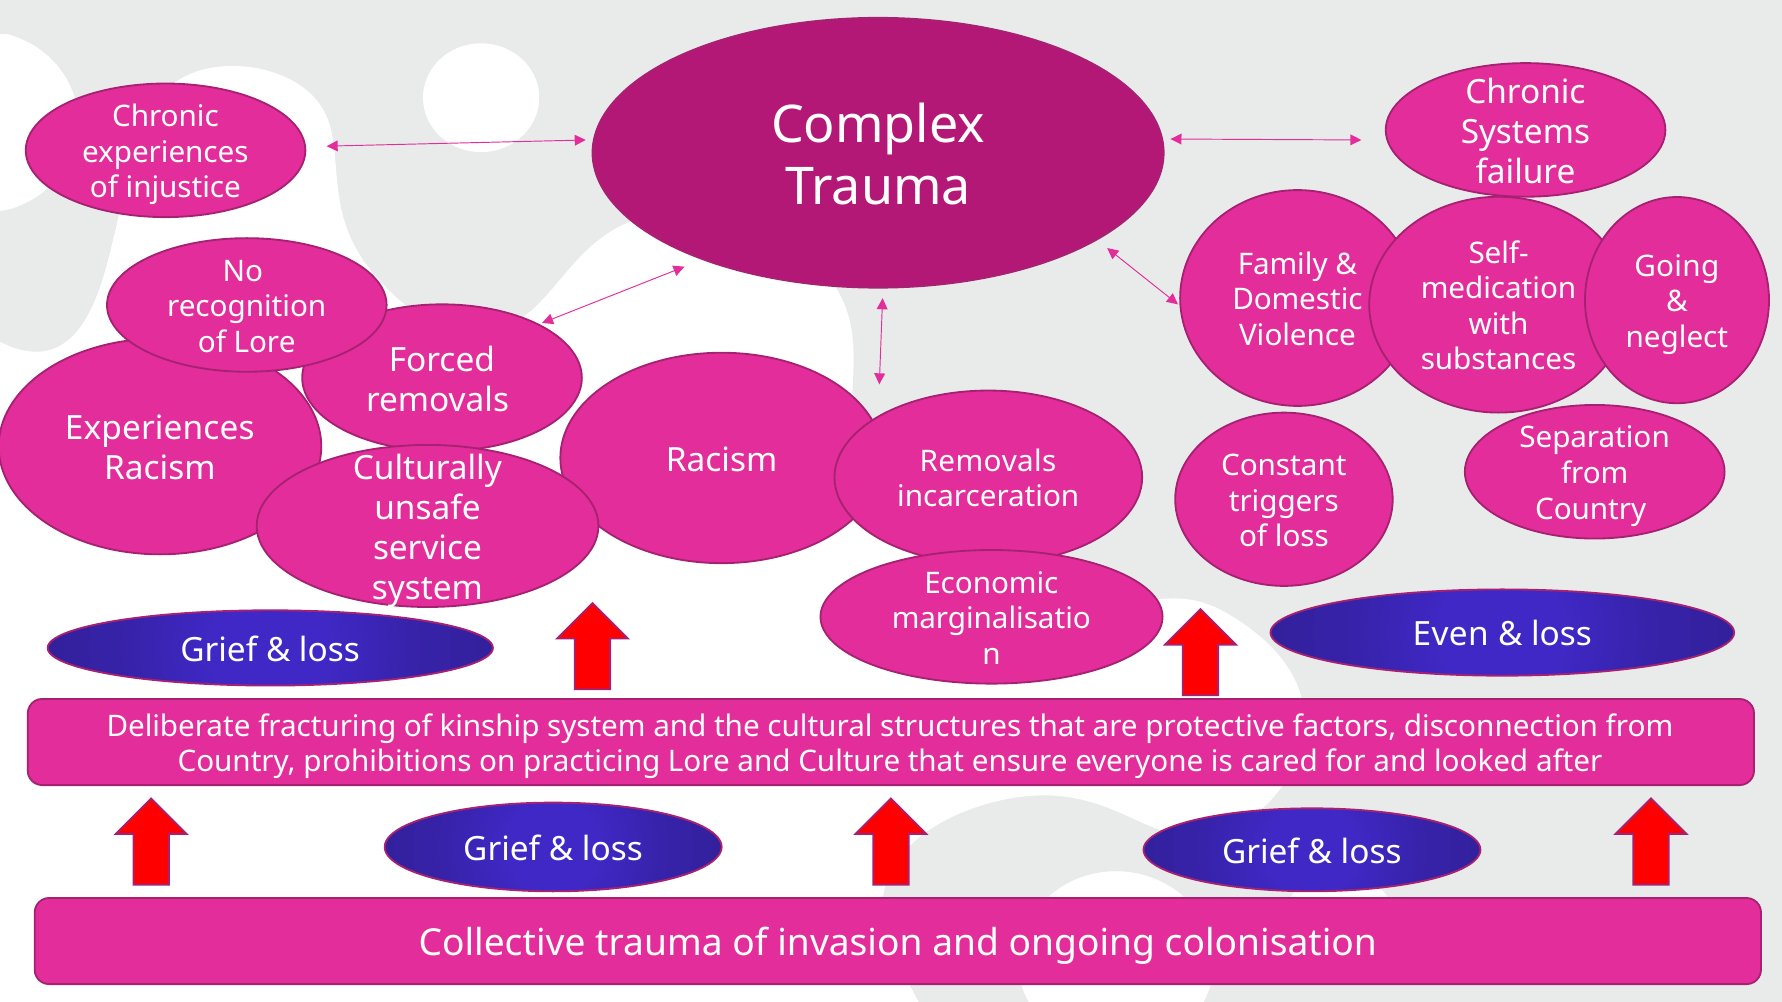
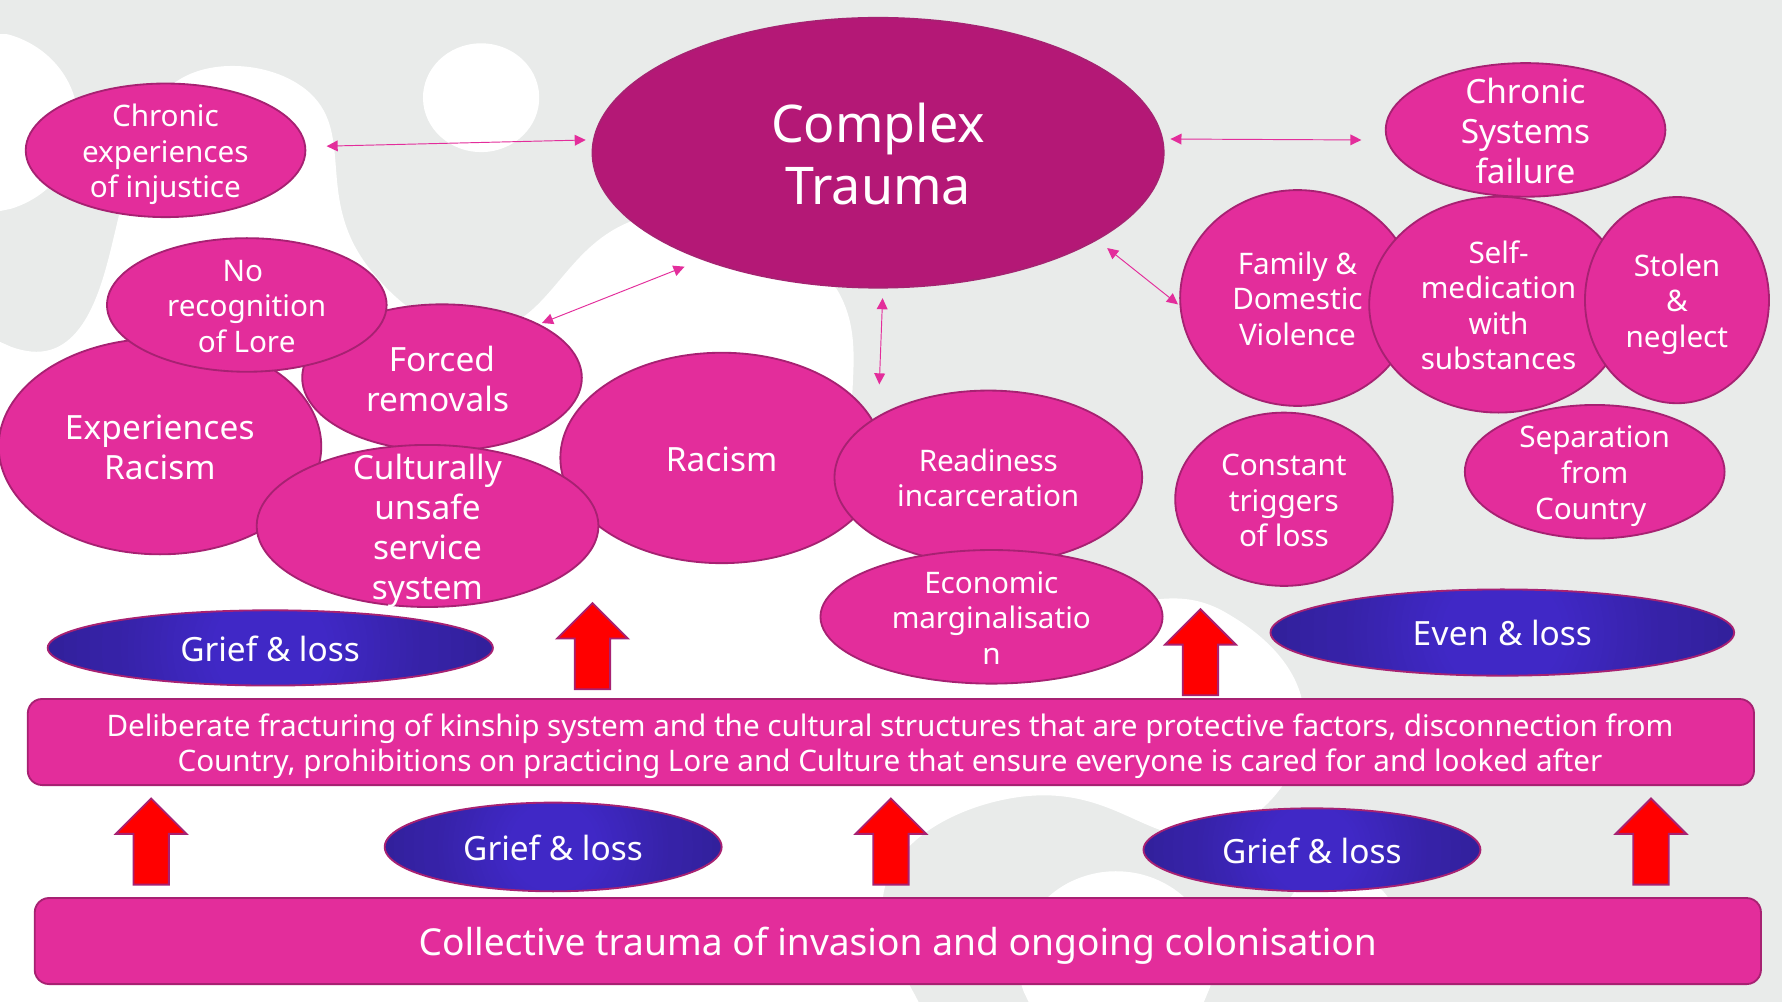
Going: Going -> Stolen (1677, 267)
Removals: Removals -> Readiness (988, 462)
